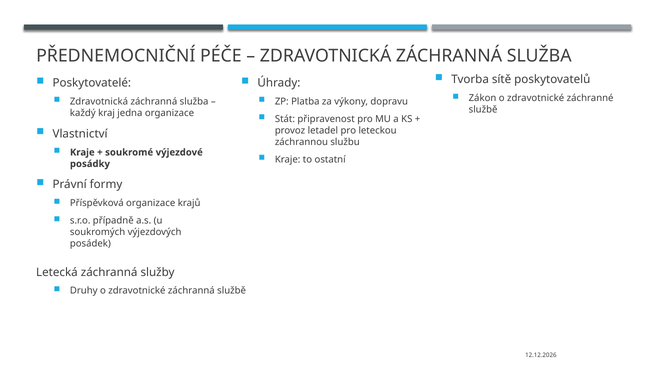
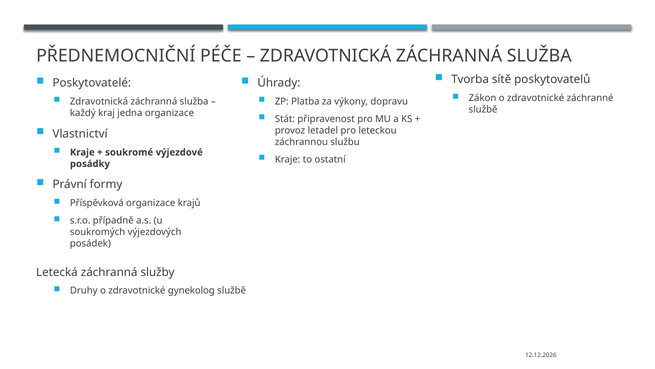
zdravotnické záchranná: záchranná -> gynekolog (191, 290)
